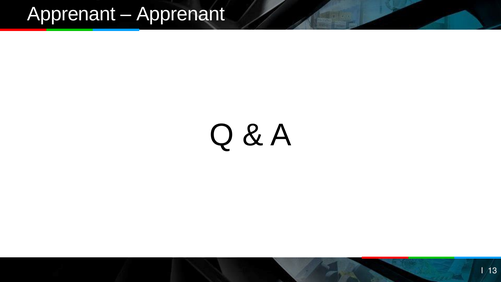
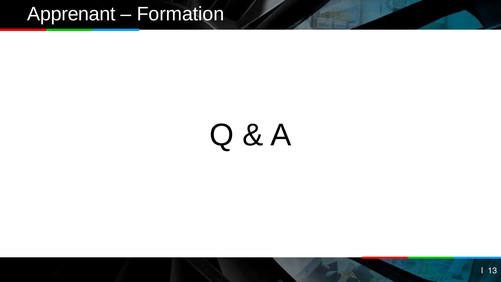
Apprenant: Apprenant -> Formation (181, 14)
